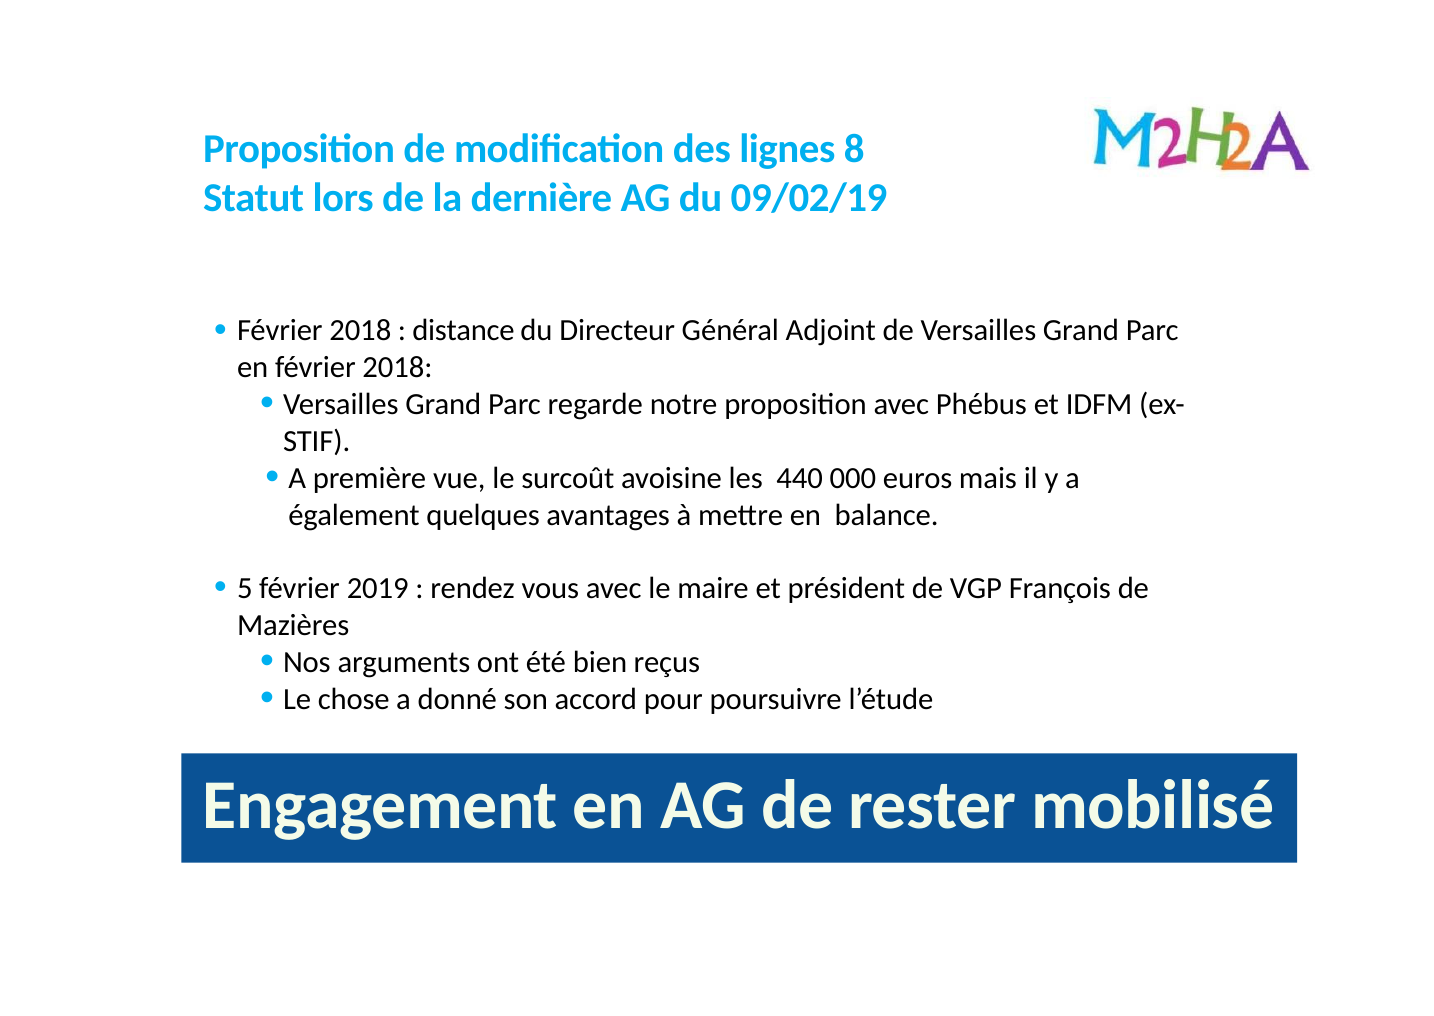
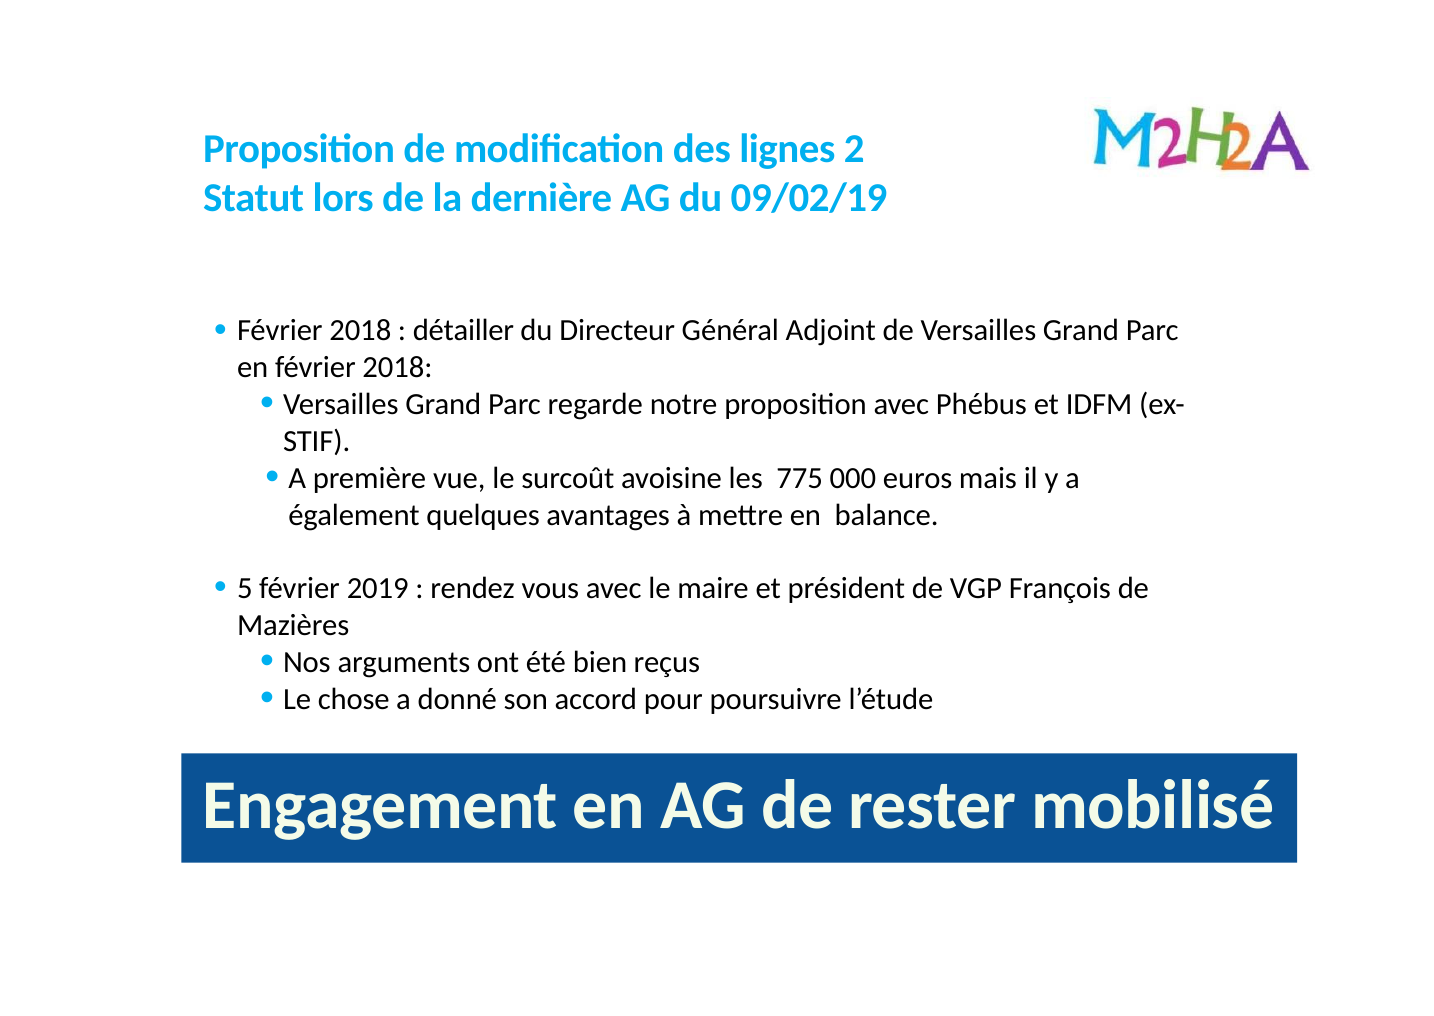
8: 8 -> 2 (854, 149)
distance: distance -> détailler (463, 331)
440: 440 -> 775 (800, 478)
